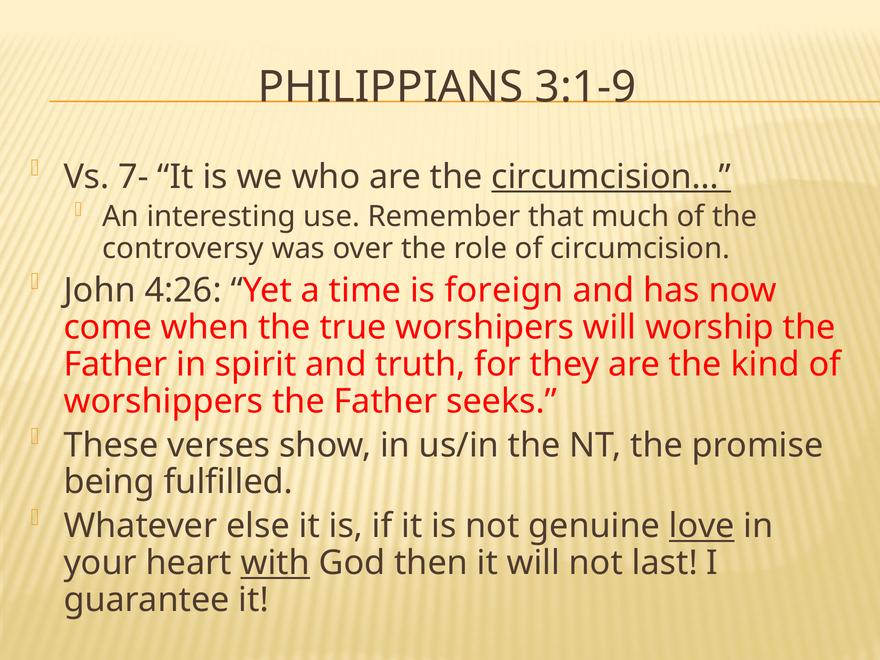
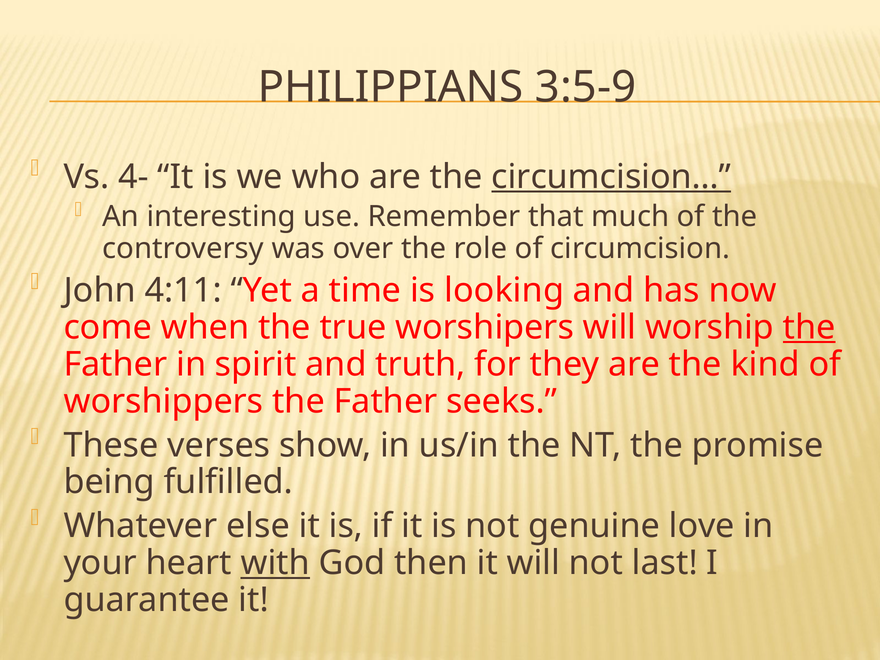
3:1-9: 3:1-9 -> 3:5-9 (586, 87)
7-: 7- -> 4- (133, 177)
4:26: 4:26 -> 4:11 (183, 290)
foreign: foreign -> looking (504, 290)
the underline: none -> present (809, 327)
love underline: present -> none (702, 526)
